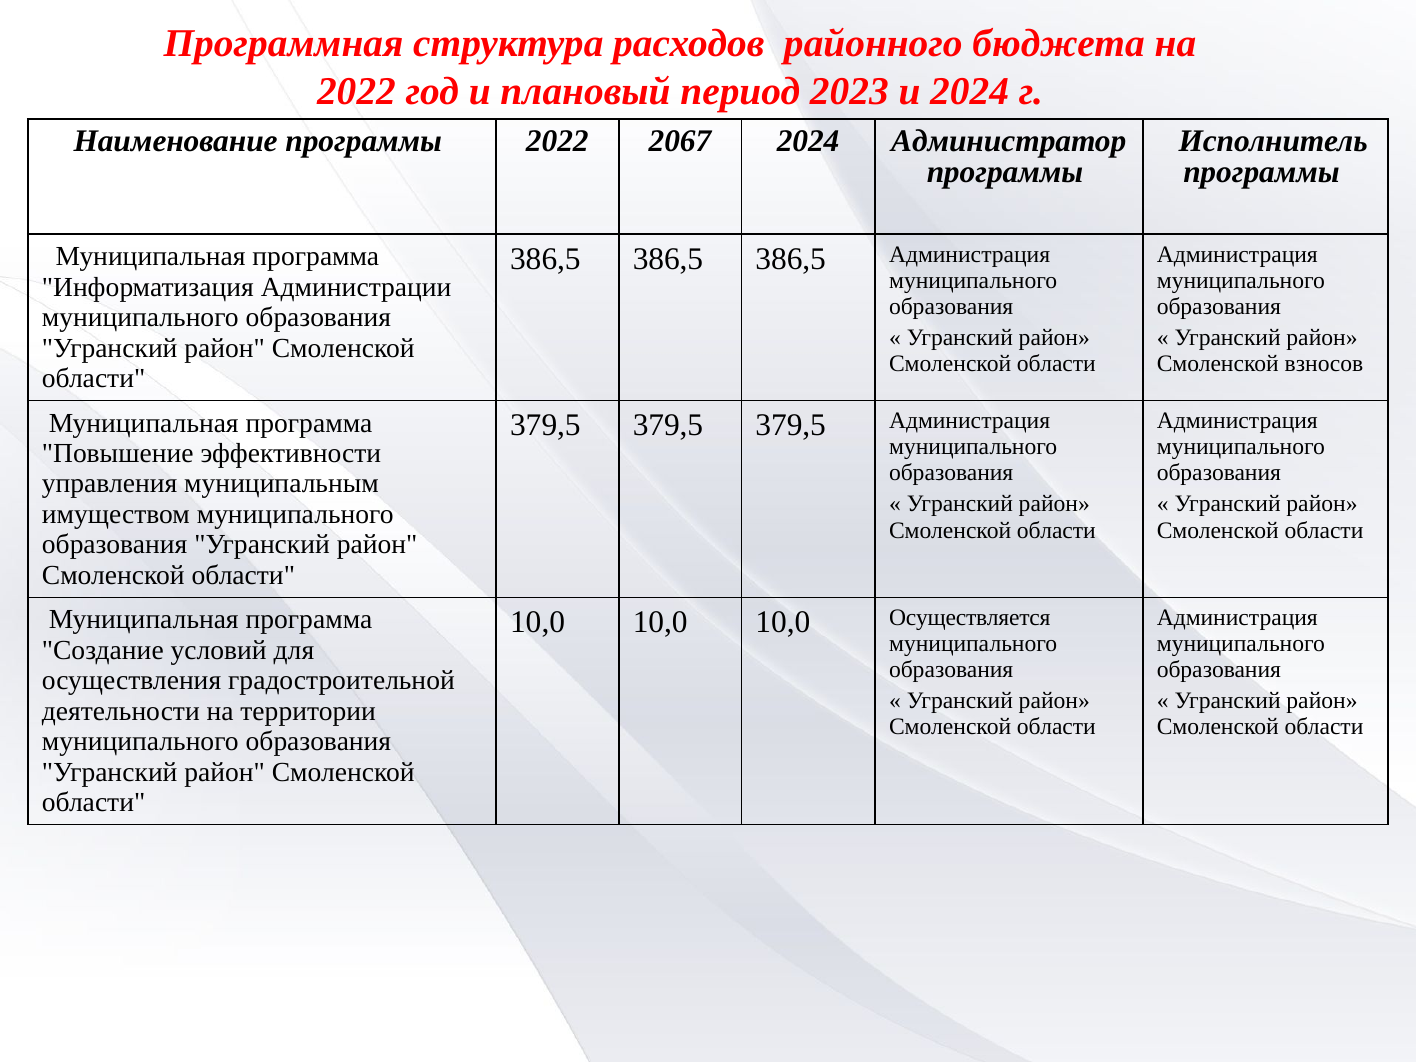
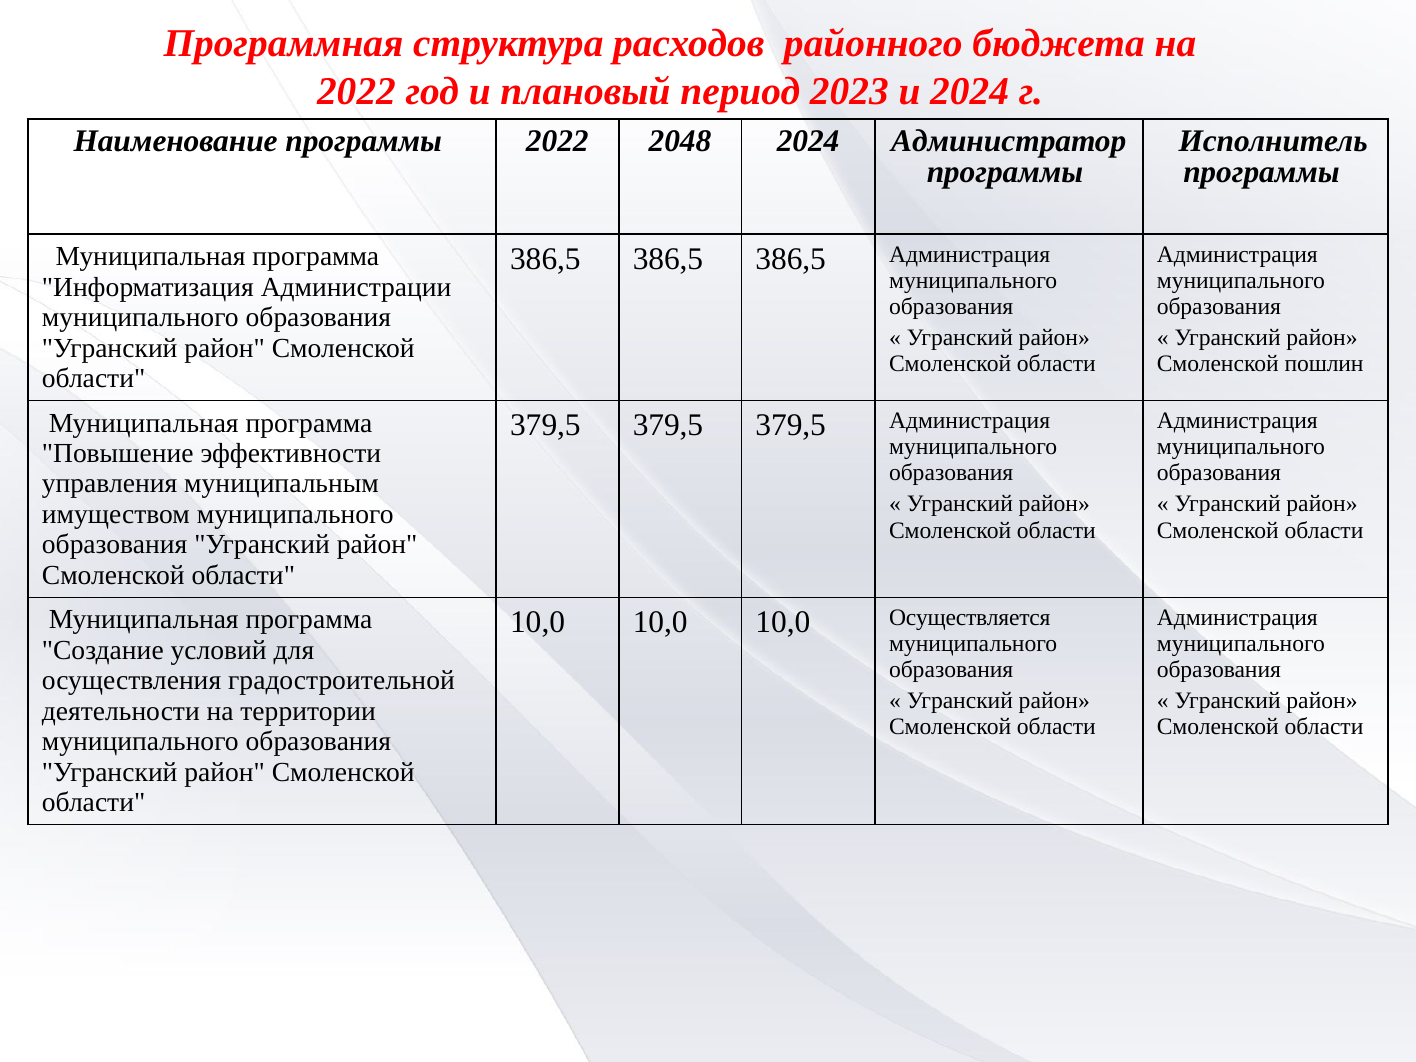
2067: 2067 -> 2048 (680, 141)
взносов: взносов -> пошлин (1324, 364)
